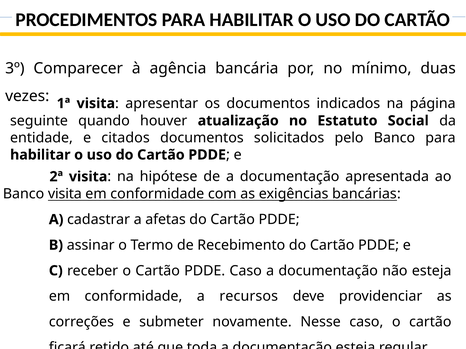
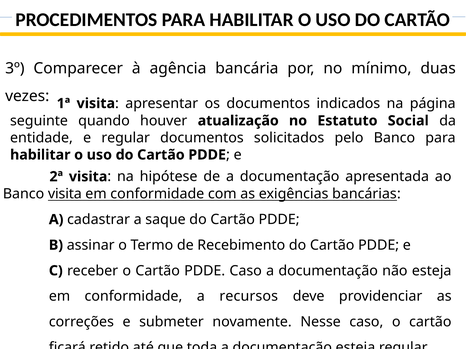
e citados: citados -> regular (126, 138)
afetas: afetas -> saque (165, 220)
